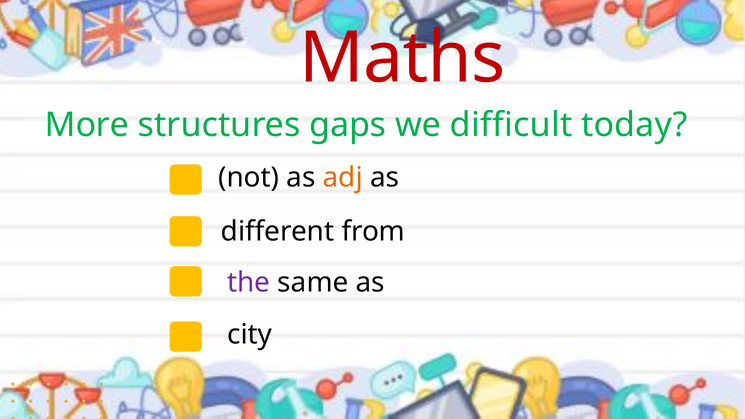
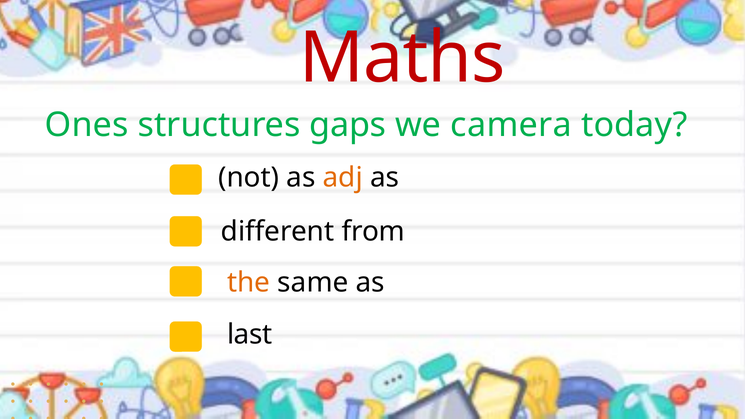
More: More -> Ones (87, 125)
difficult: difficult -> camera (511, 125)
the colour: purple -> orange (249, 283)
city: city -> last (250, 335)
